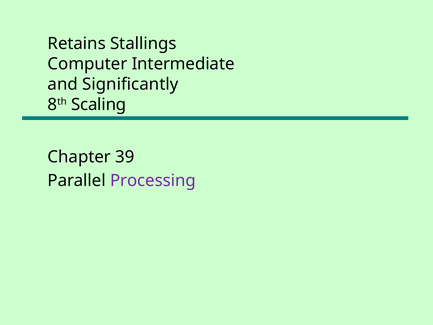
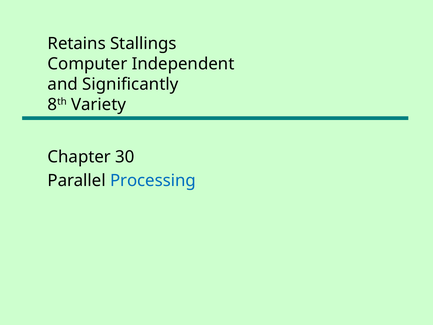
Intermediate: Intermediate -> Independent (183, 64)
Scaling: Scaling -> Variety (99, 104)
39: 39 -> 30 (125, 157)
Processing colour: purple -> blue (153, 180)
